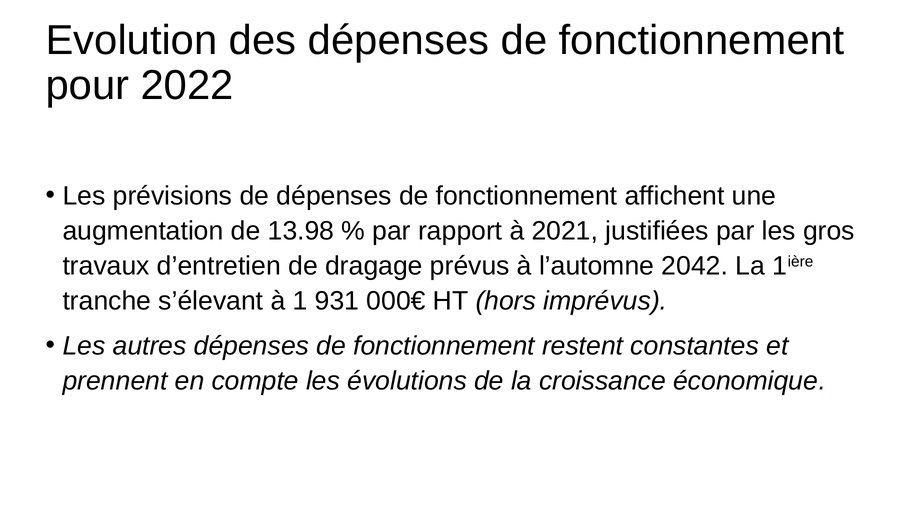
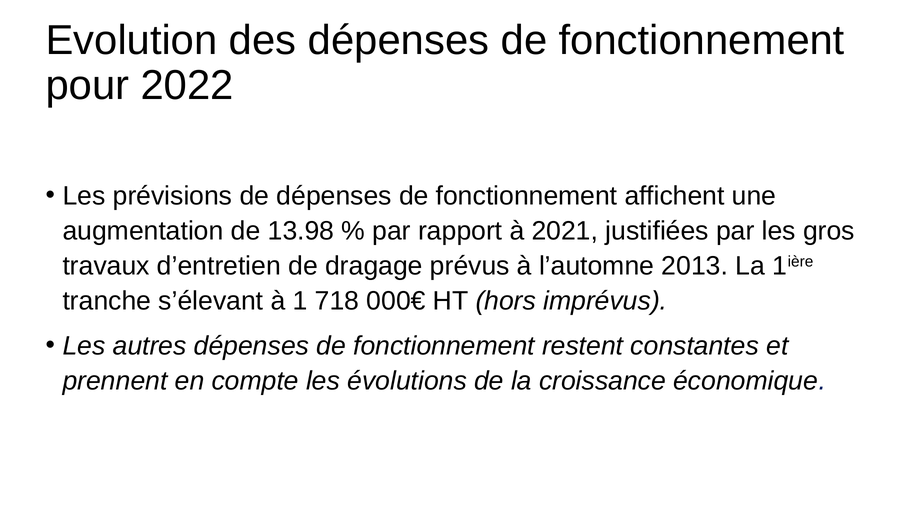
2042: 2042 -> 2013 (695, 266)
931: 931 -> 718 (337, 301)
